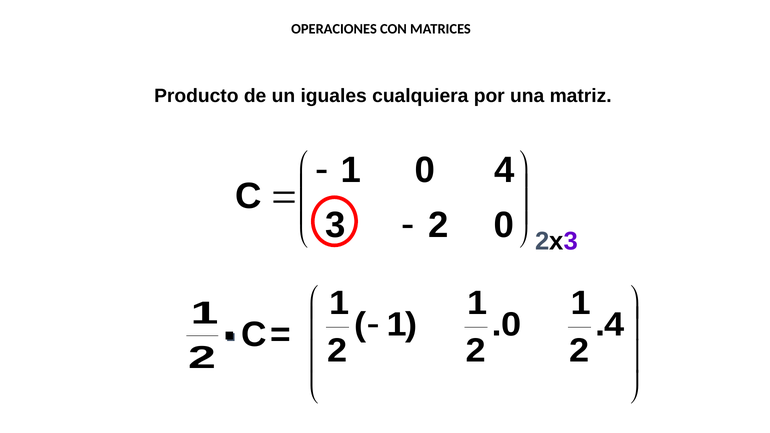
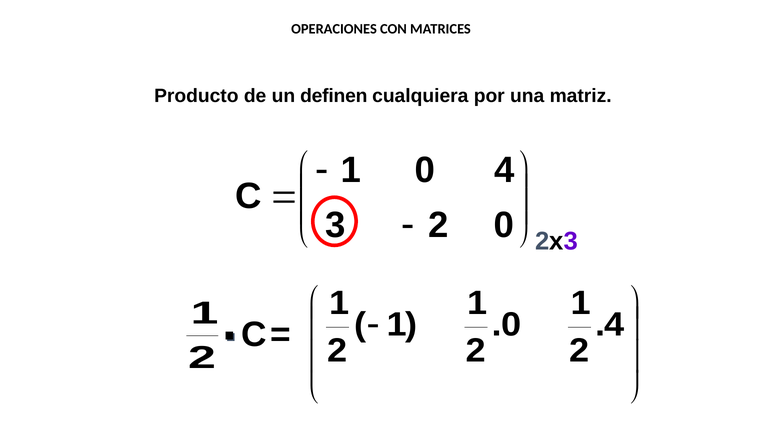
iguales: iguales -> definen (334, 96)
